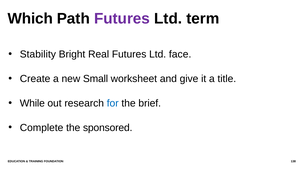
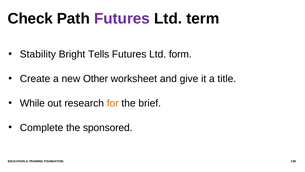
Which: Which -> Check (30, 19)
Real: Real -> Tells (99, 54)
face: face -> form (180, 54)
Small: Small -> Other (96, 79)
for colour: blue -> orange (113, 103)
